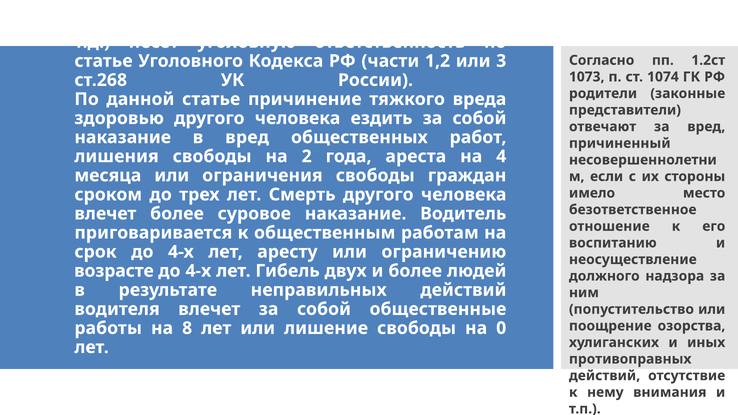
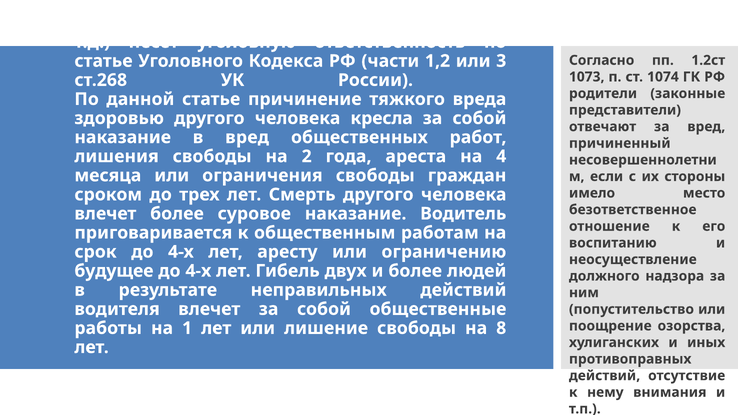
ездить: ездить -> кресла (382, 118)
возрасте: возрасте -> будущее (114, 271)
8: 8 -> 1 (187, 328)
0: 0 -> 8 (501, 328)
